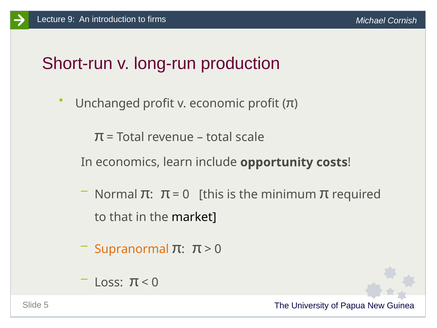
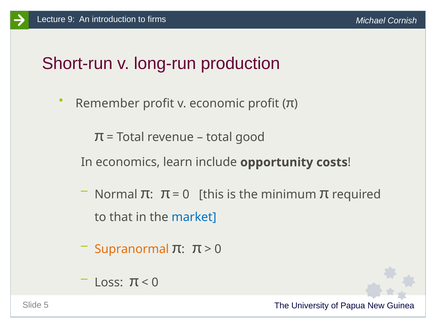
Unchanged: Unchanged -> Remember (108, 103)
scale: scale -> good (250, 137)
market colour: black -> blue (194, 217)
